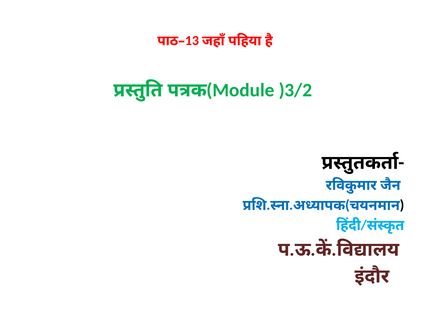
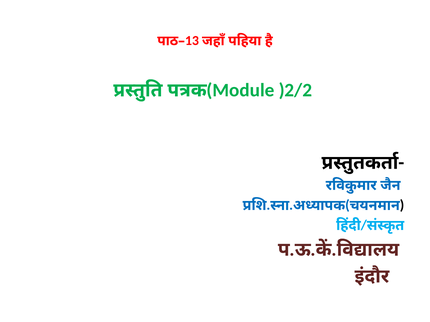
)3/2: )3/2 -> )2/2 (295, 90)
